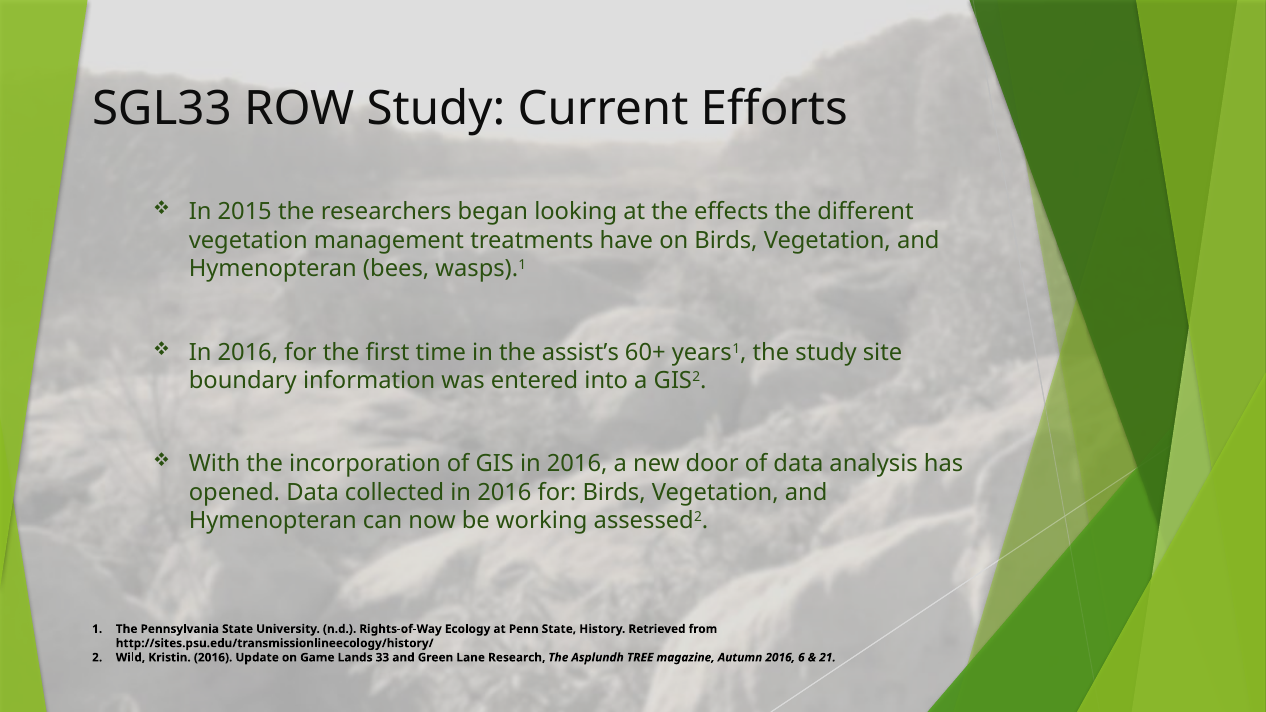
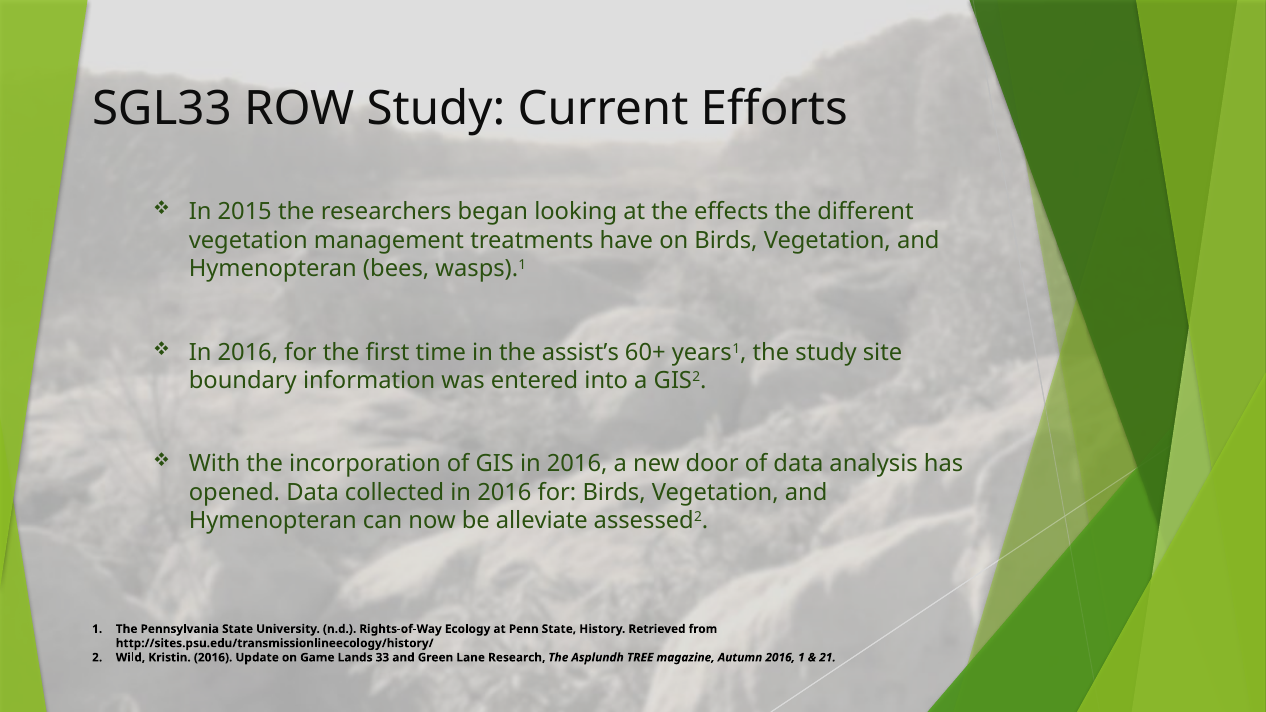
working: working -> alleviate (542, 521)
2016 6: 6 -> 1 (801, 658)
